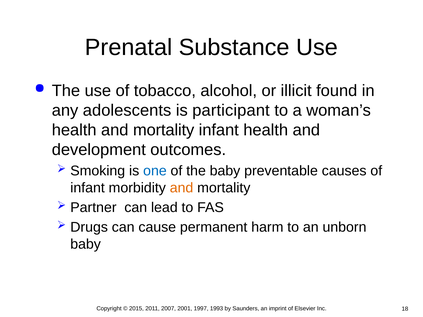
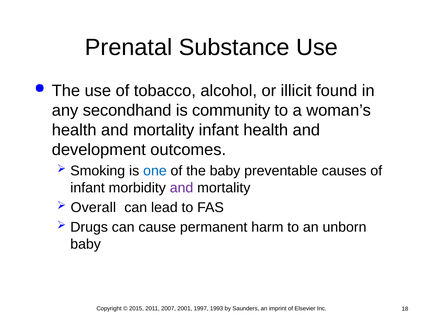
adolescents: adolescents -> secondhand (127, 110)
participant: participant -> community (231, 110)
and colour: orange -> purple (182, 188)
Partner: Partner -> Overall (93, 208)
